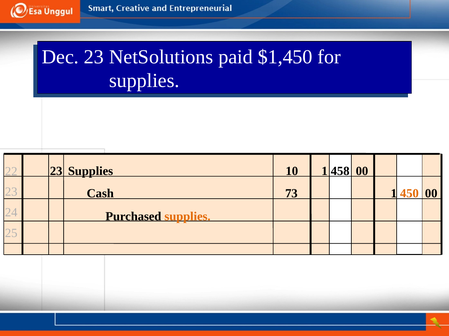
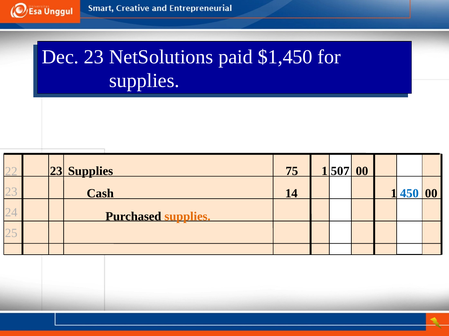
10: 10 -> 75 (292, 171)
458: 458 -> 507 (340, 171)
73: 73 -> 14 (291, 194)
450 colour: orange -> blue (409, 194)
